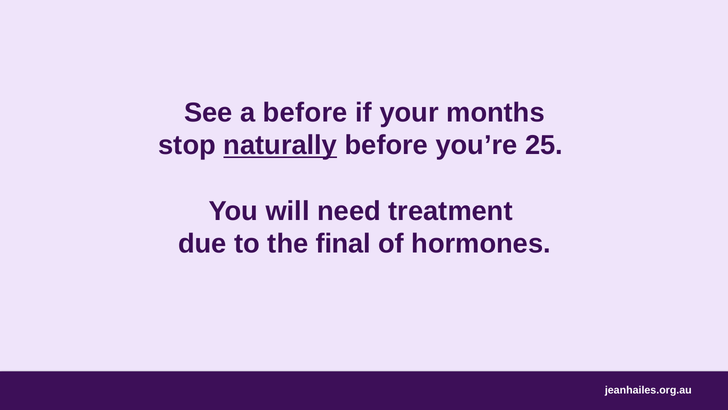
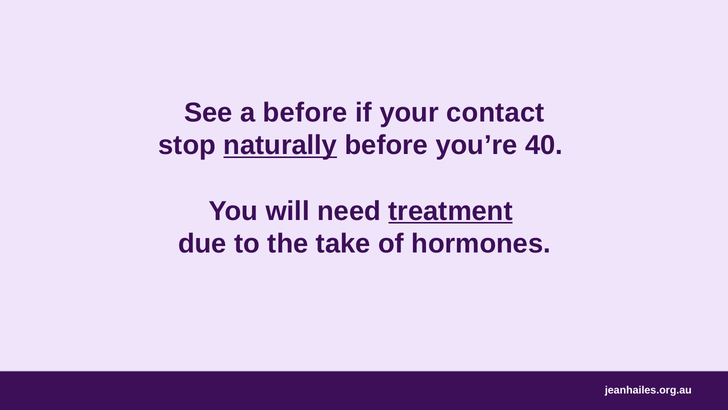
months: months -> contact (495, 112)
25: 25 -> 40 (544, 145)
treatment underline: none -> present (451, 211)
final: final -> take (343, 243)
